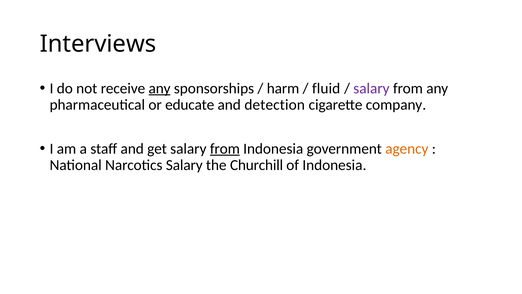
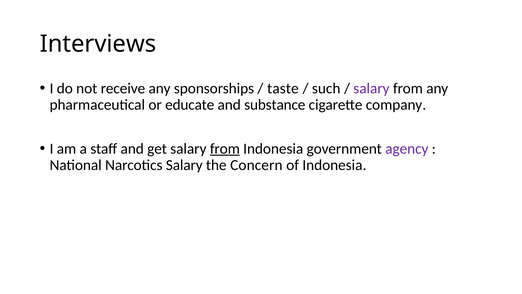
any underline: present -> none (160, 88)
harm: harm -> taste (283, 88)
fluid: fluid -> such (326, 88)
detection: detection -> substance (275, 105)
agency colour: orange -> purple (407, 148)
Churchill: Churchill -> Concern (256, 165)
